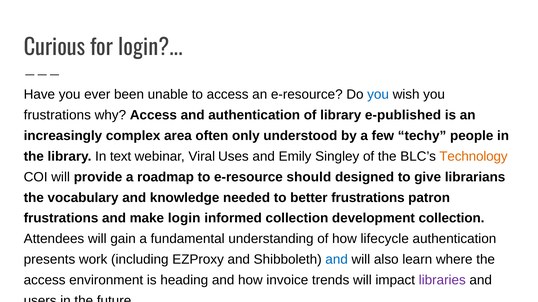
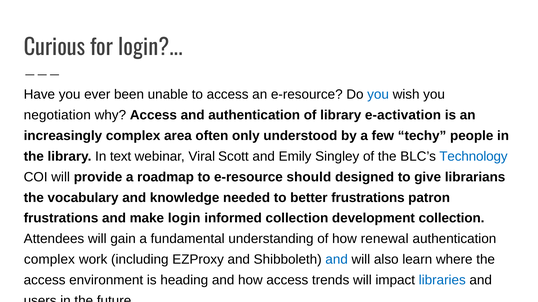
frustrations: frustrations -> negotiation (57, 115)
e-published: e-published -> e-activation (403, 115)
Uses: Uses -> Scott (233, 157)
Technology colour: orange -> blue (473, 157)
lifecycle: lifecycle -> renewal (385, 239)
presents: presents -> complex (49, 260)
how invoice: invoice -> access (287, 281)
libraries colour: purple -> blue (442, 281)
